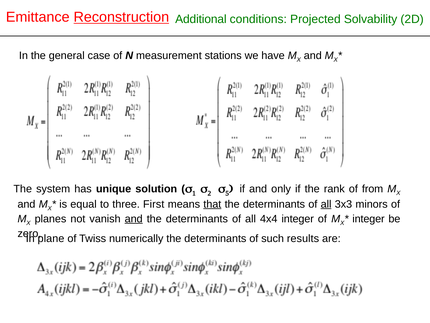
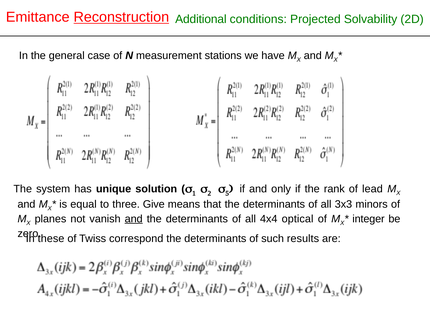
from: from -> lead (372, 189)
First: First -> Give (154, 204)
that underline: present -> none (212, 204)
all underline: present -> none (326, 204)
4x4 integer: integer -> optical (298, 218)
plane: plane -> these (51, 238)
numerically: numerically -> correspond (136, 238)
